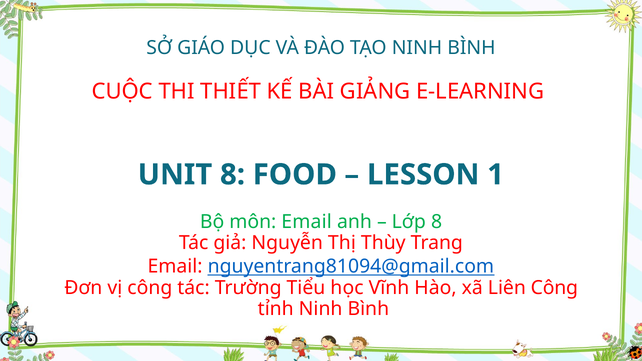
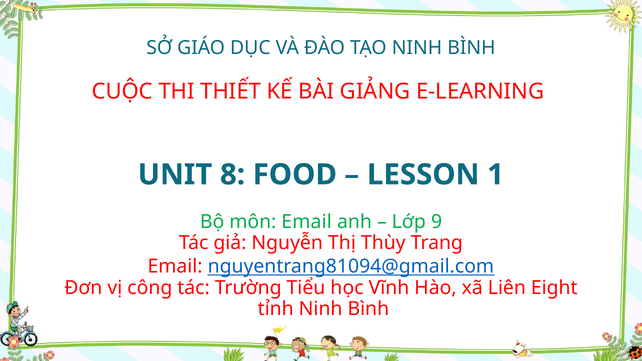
Lớp 8: 8 -> 9 (437, 222)
Liên Công: Công -> Eight (554, 288)
